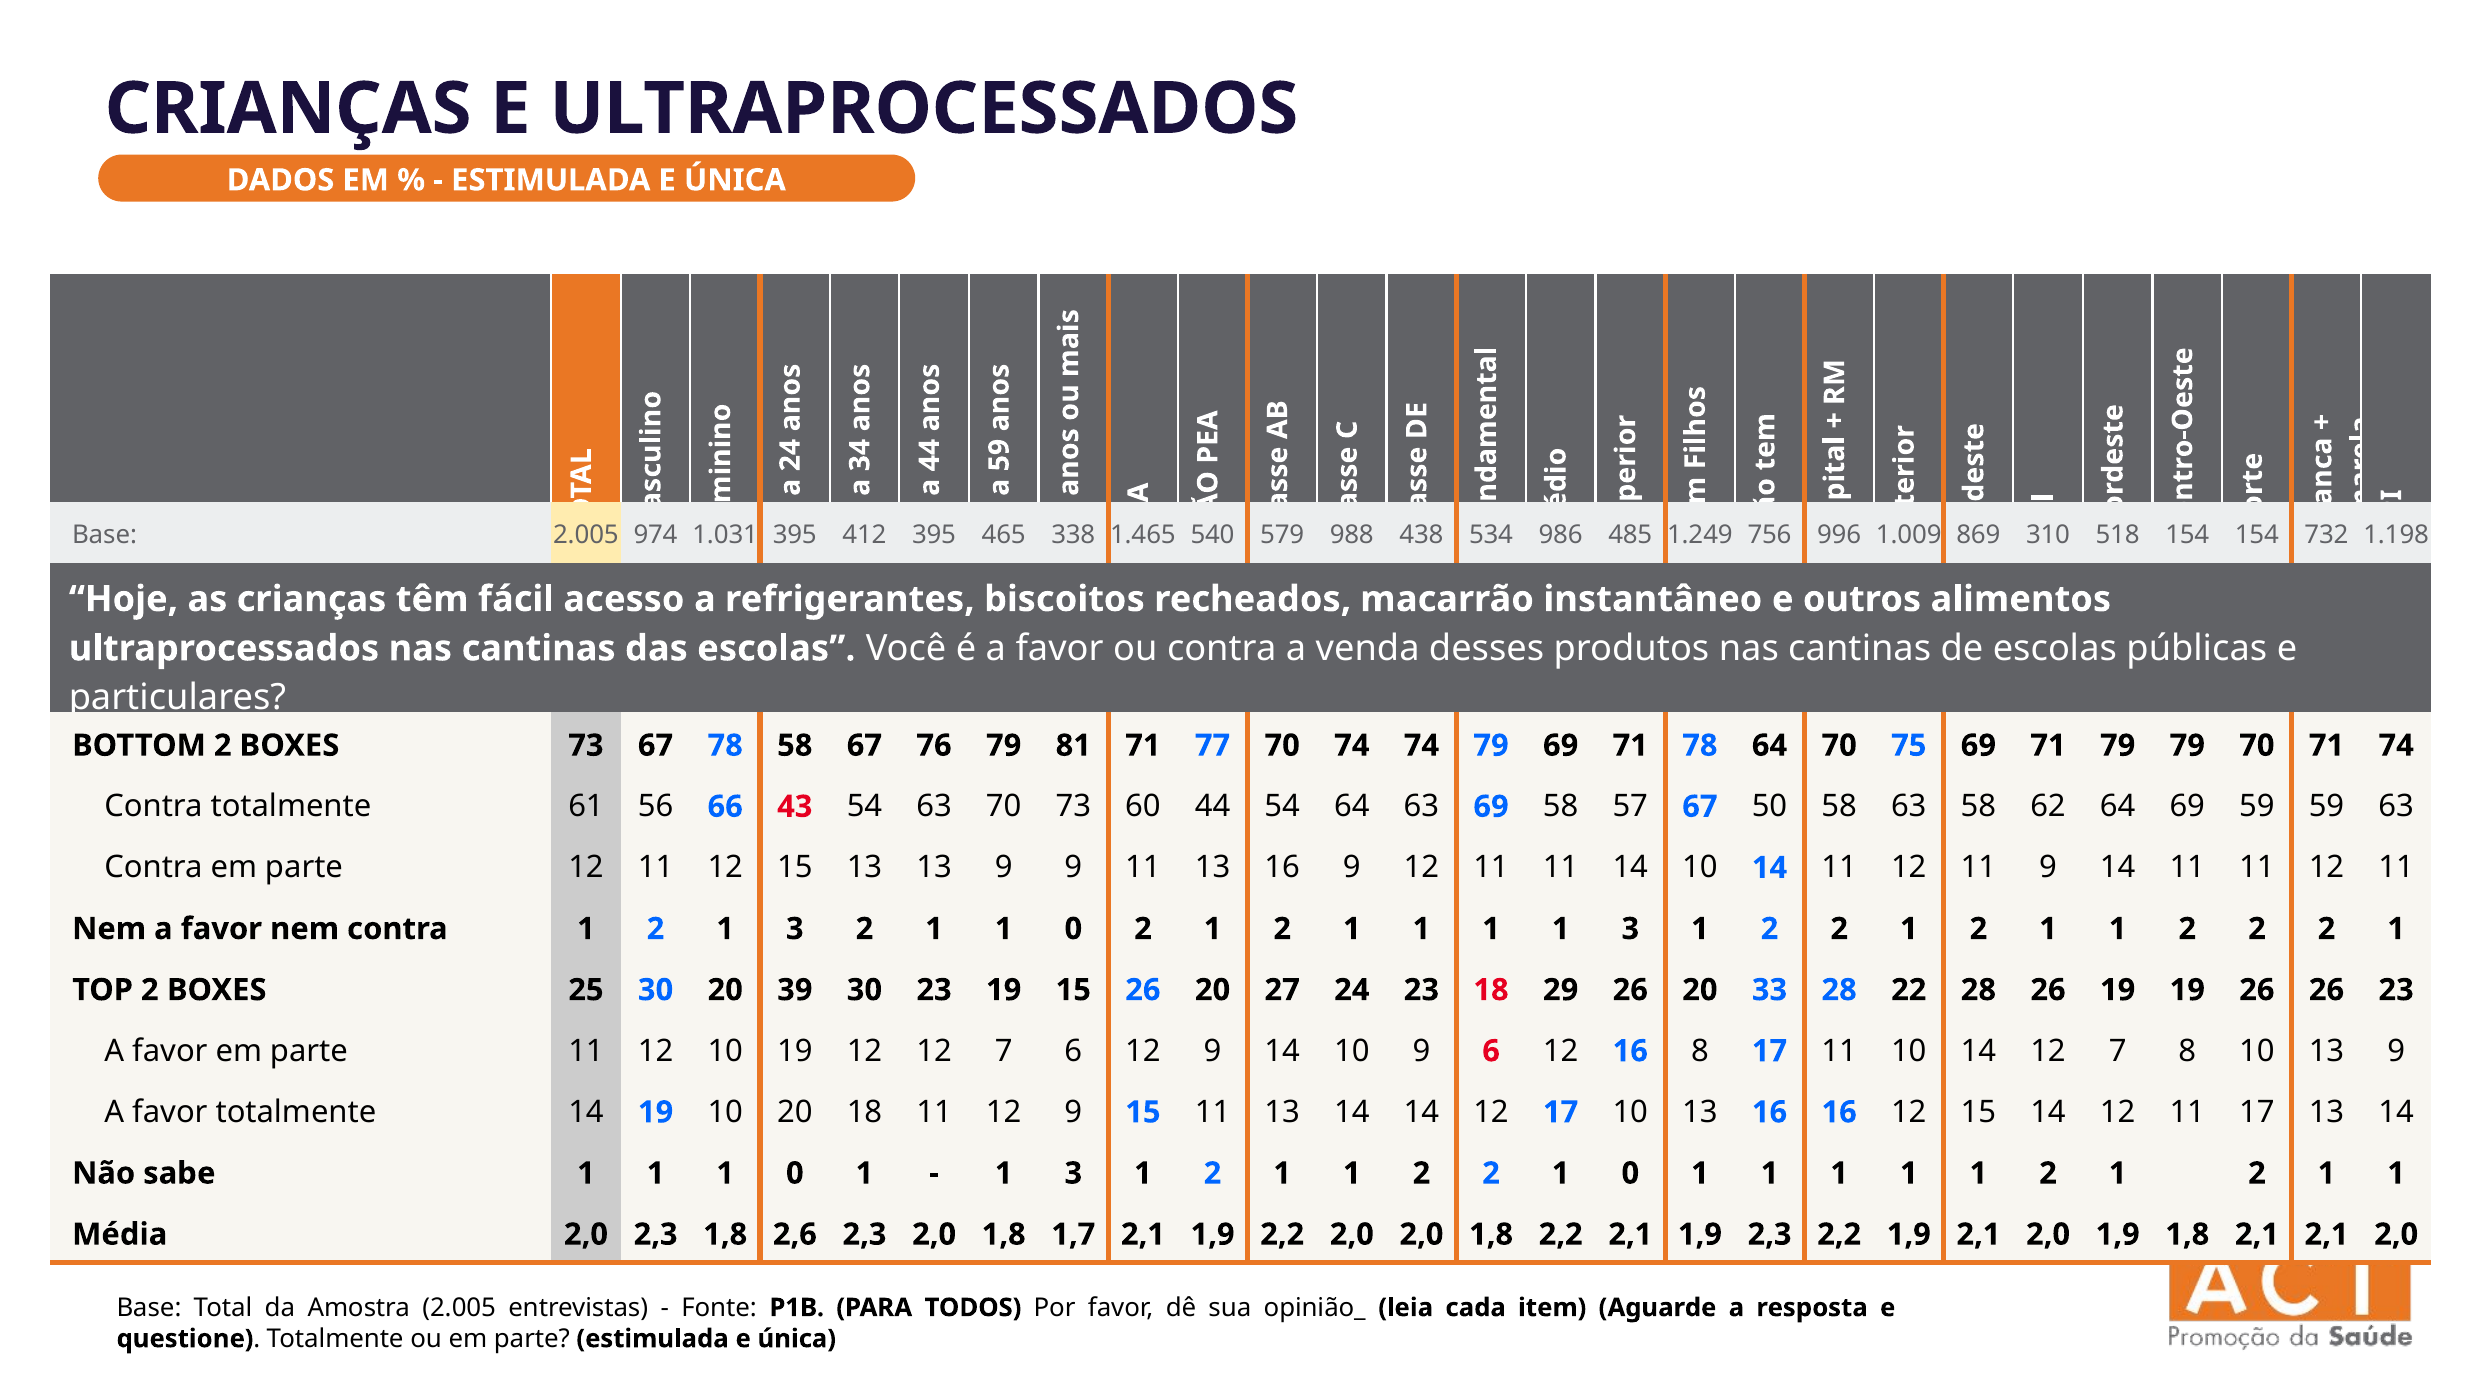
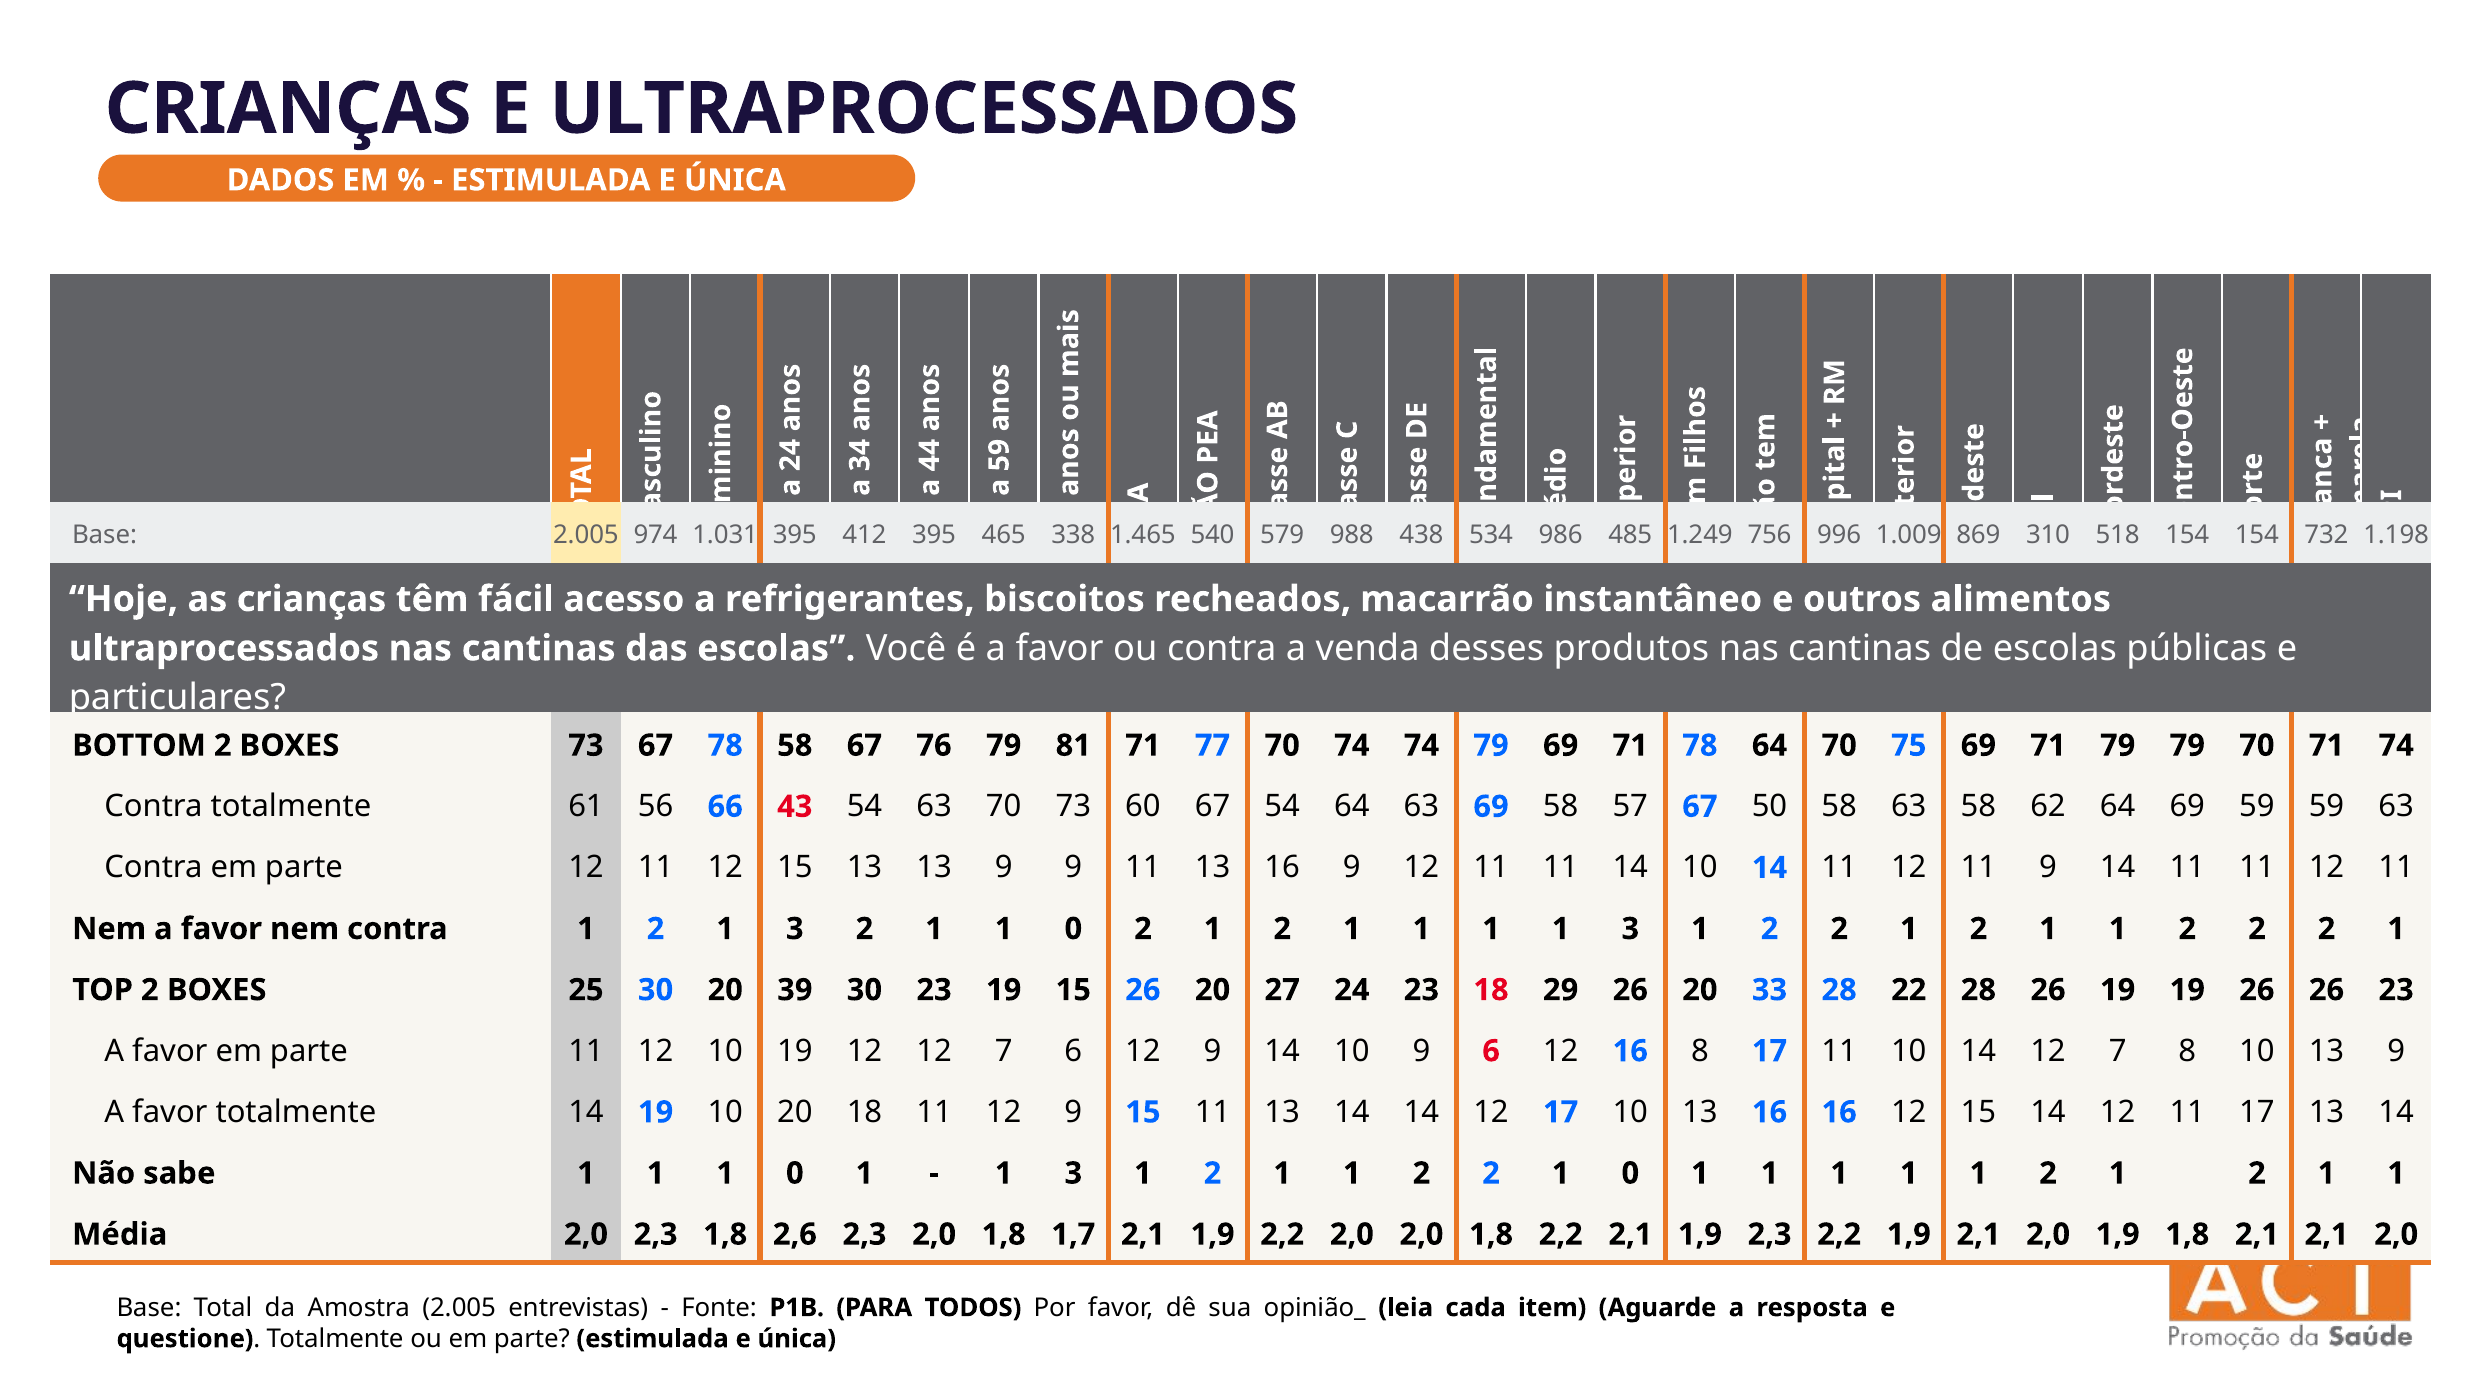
60 44: 44 -> 67 (1213, 807)
